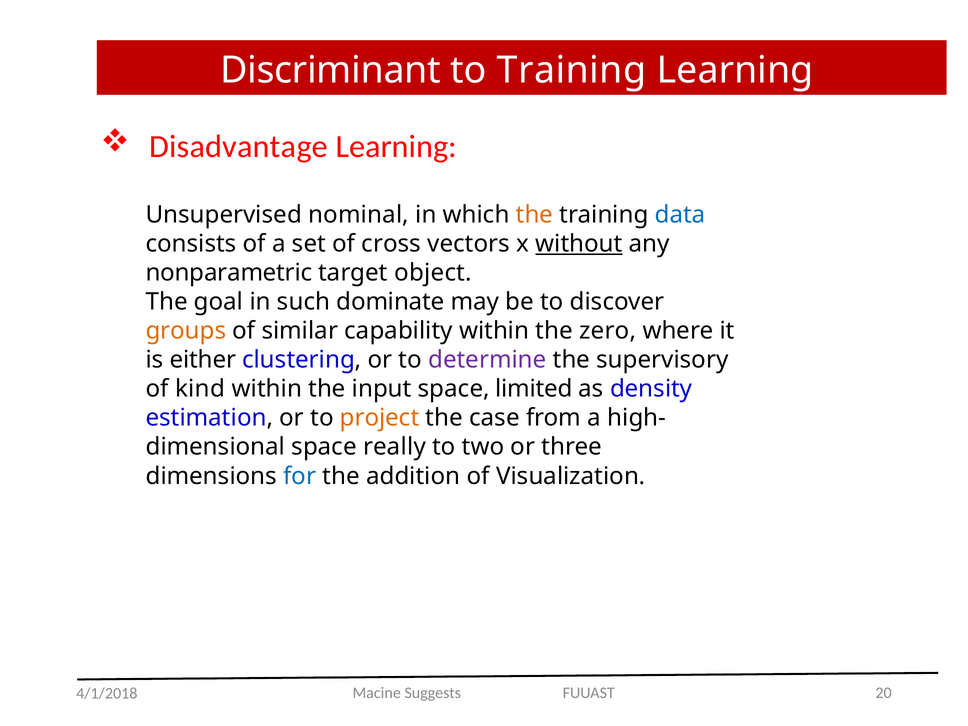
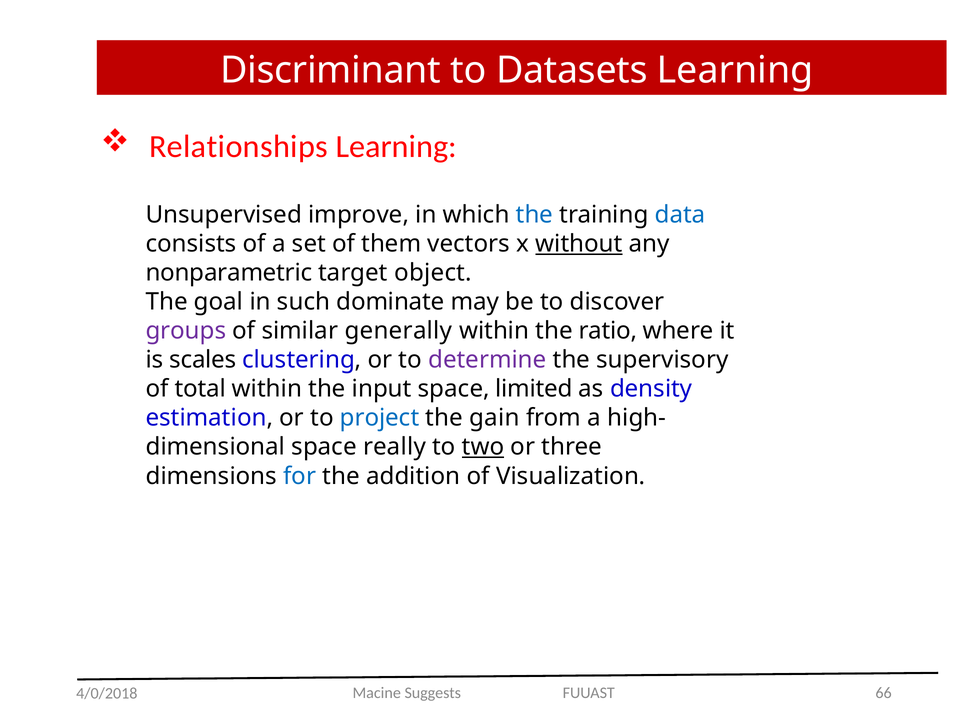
to Training: Training -> Datasets (572, 70)
Disadvantage: Disadvantage -> Relationships (238, 147)
nominal: nominal -> improve (359, 215)
the colour: orange -> blue (534, 215)
cross: cross -> them (391, 244)
groups colour: orange -> purple (186, 331)
capability: capability -> generally (398, 331)
zero: zero -> ratio (608, 331)
either: either -> scales (203, 360)
kind: kind -> total (200, 389)
project colour: orange -> blue (380, 418)
case: case -> gain (494, 418)
two underline: none -> present (483, 447)
20: 20 -> 66 (884, 693)
4/1/2018: 4/1/2018 -> 4/0/2018 (107, 693)
